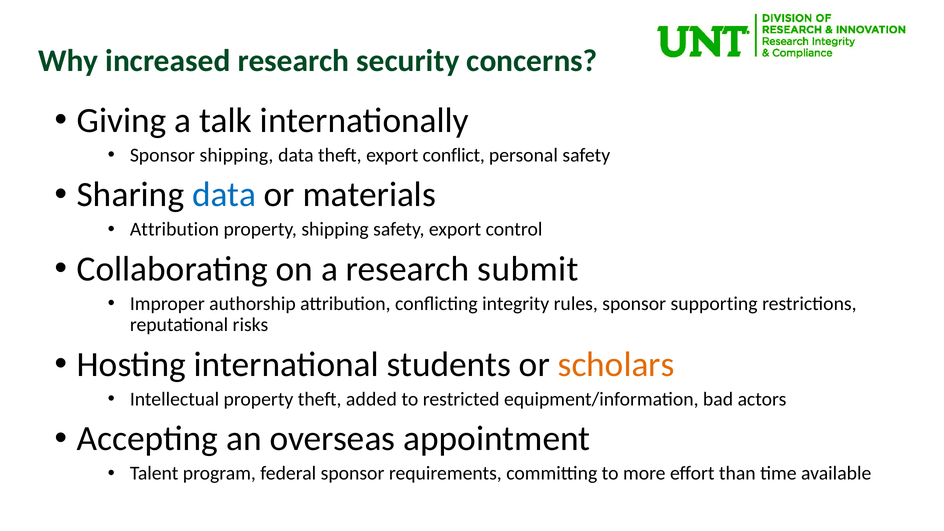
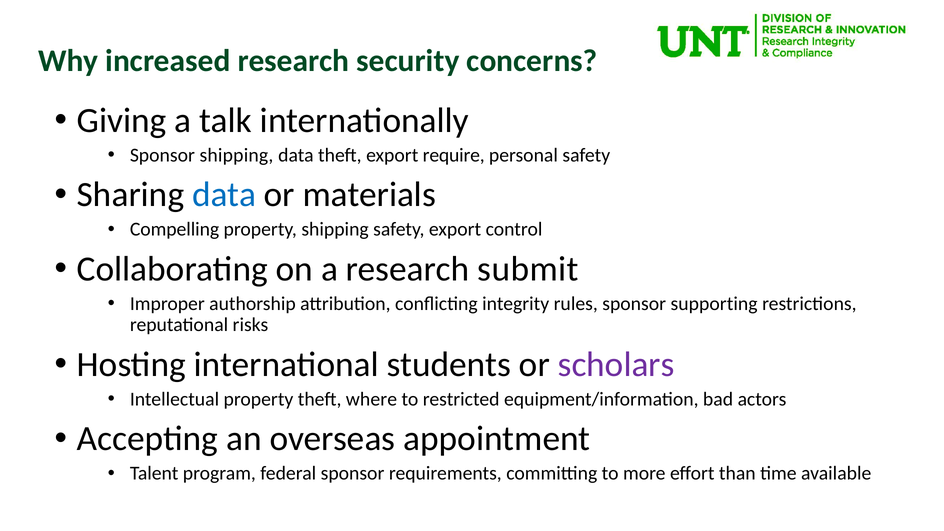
conflict: conflict -> require (454, 155)
Attribution: Attribution -> Compelling (175, 229)
scholars colour: orange -> purple (616, 364)
added: added -> where (371, 399)
